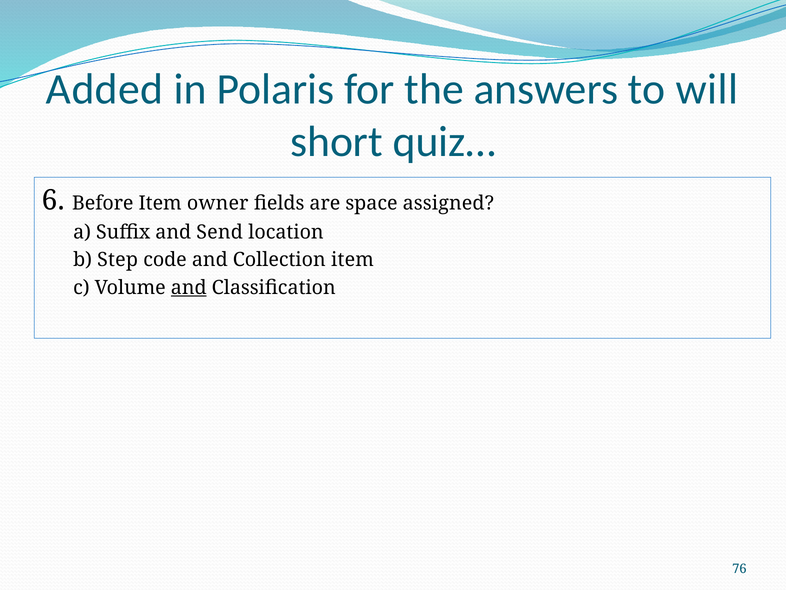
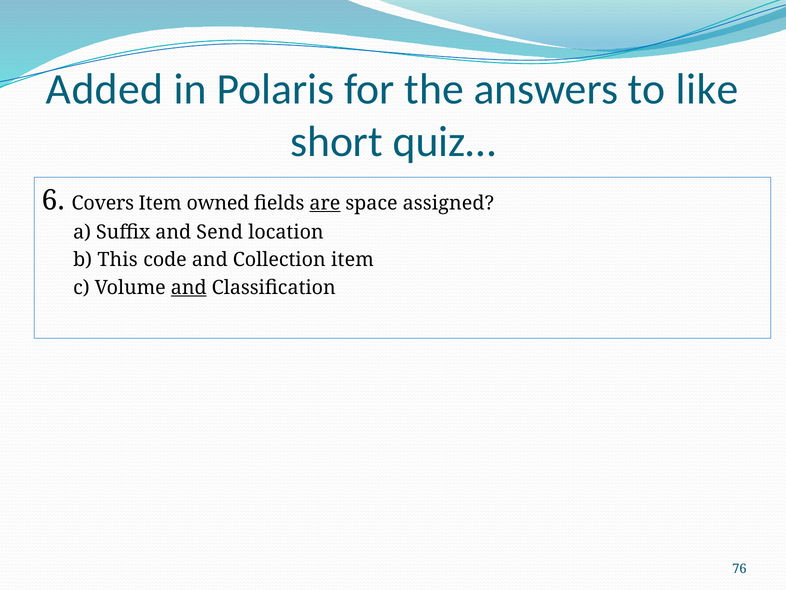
will: will -> like (707, 89)
Before: Before -> Covers (103, 203)
owner: owner -> owned (218, 203)
are underline: none -> present (325, 203)
Step: Step -> This (118, 260)
